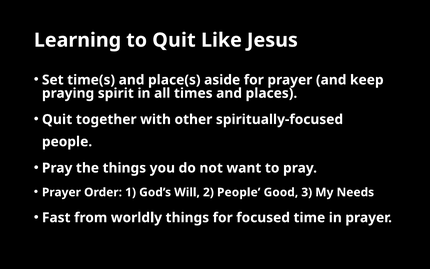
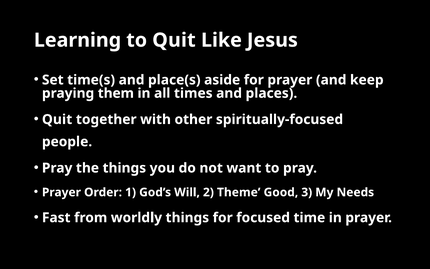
spirit: spirit -> them (116, 93)
2 People: People -> Theme (239, 192)
